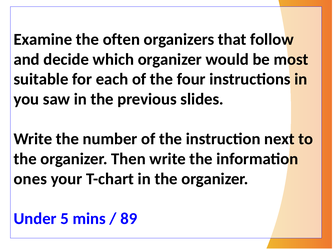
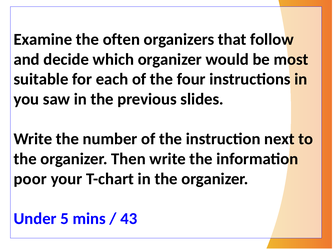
ones: ones -> poor (30, 179)
89: 89 -> 43 (129, 219)
